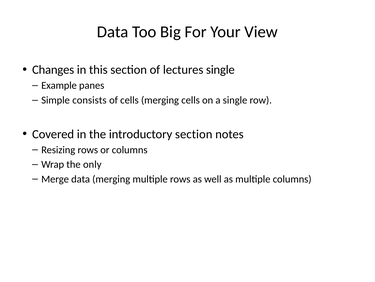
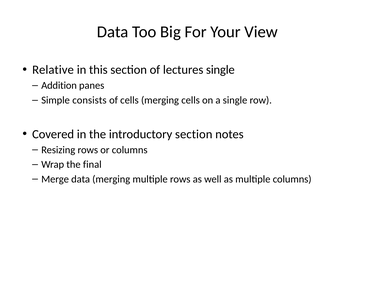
Changes: Changes -> Relative (53, 70)
Example: Example -> Addition (59, 85)
only: only -> final (92, 164)
